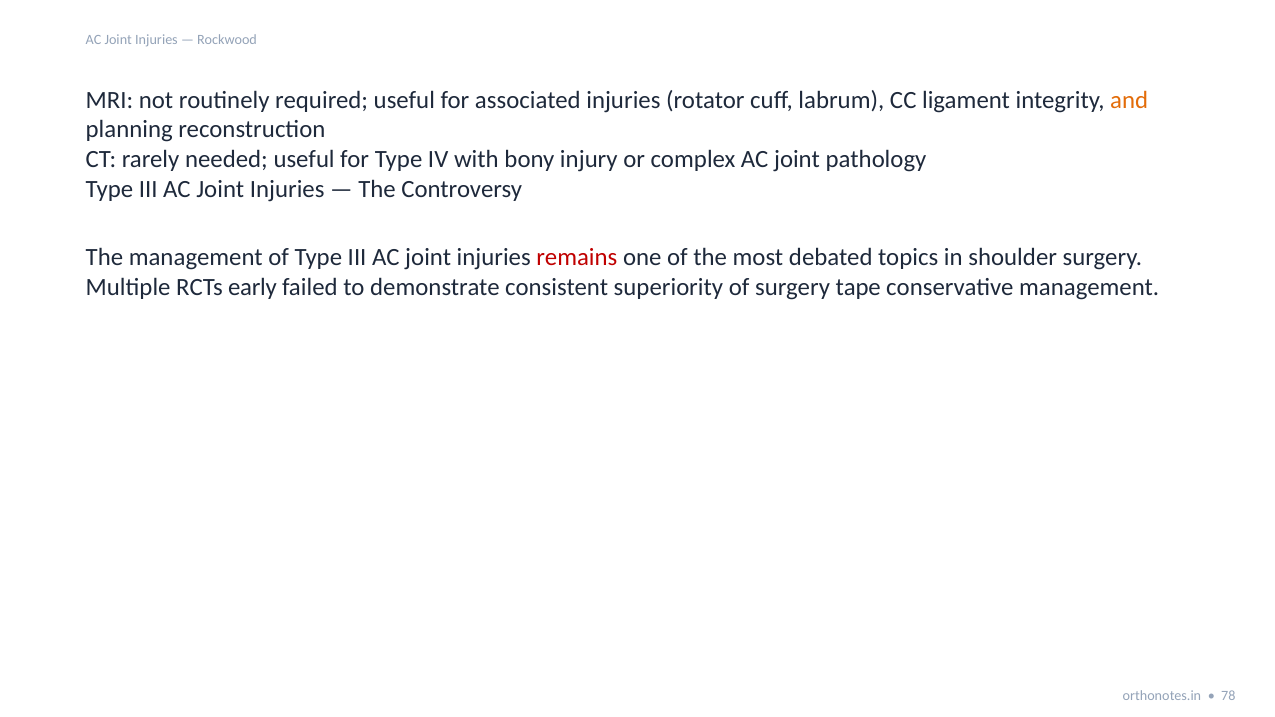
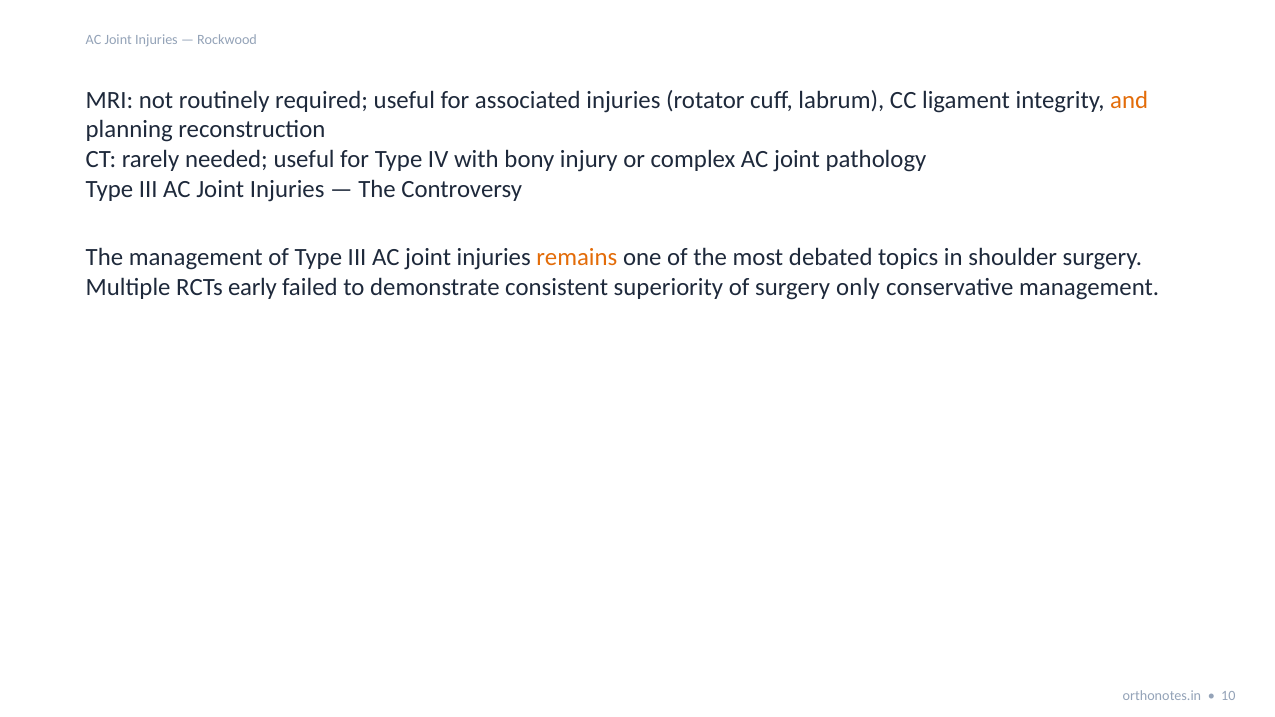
remains colour: red -> orange (577, 257)
tape: tape -> only (858, 287)
78: 78 -> 10 (1228, 696)
